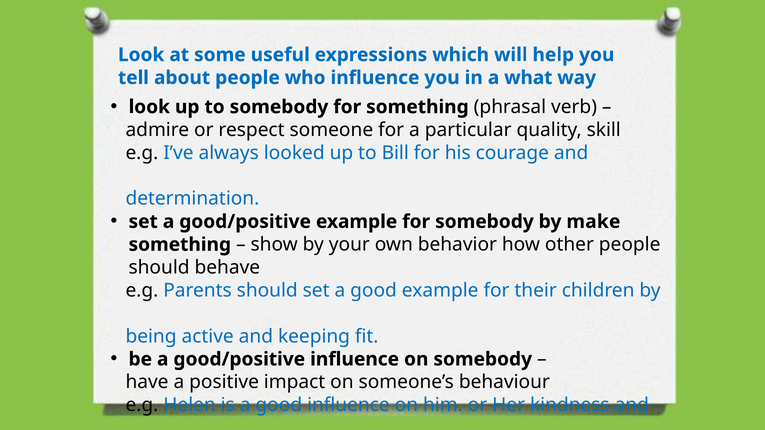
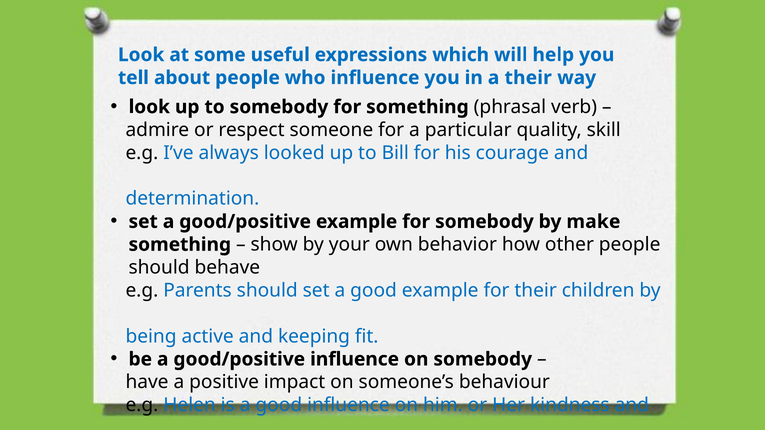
a what: what -> their (528, 78)
